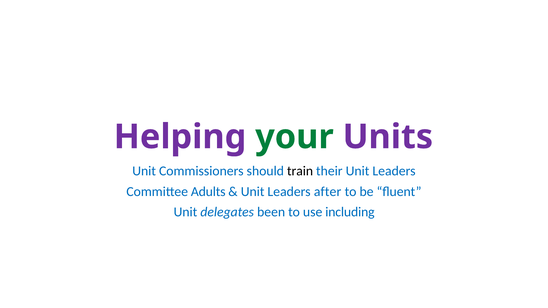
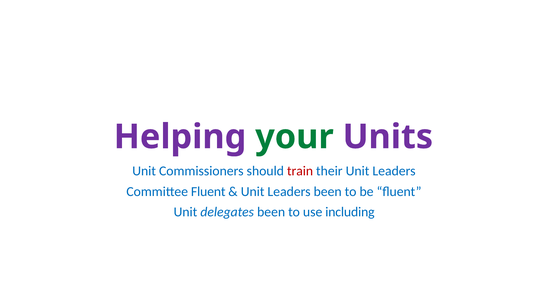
train colour: black -> red (300, 171)
Committee Adults: Adults -> Fluent (208, 192)
Leaders after: after -> been (328, 192)
